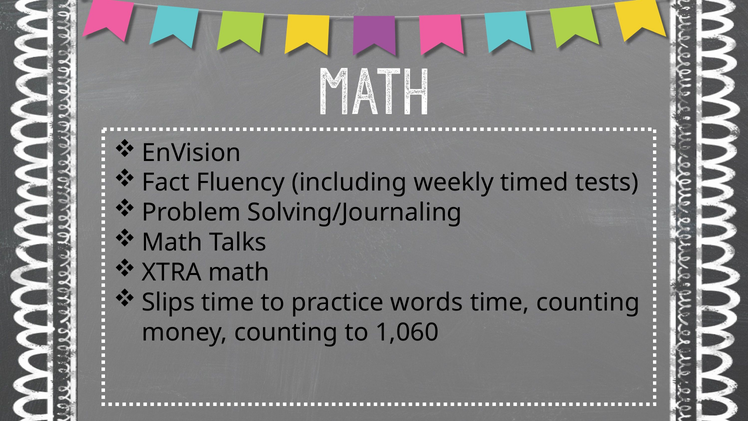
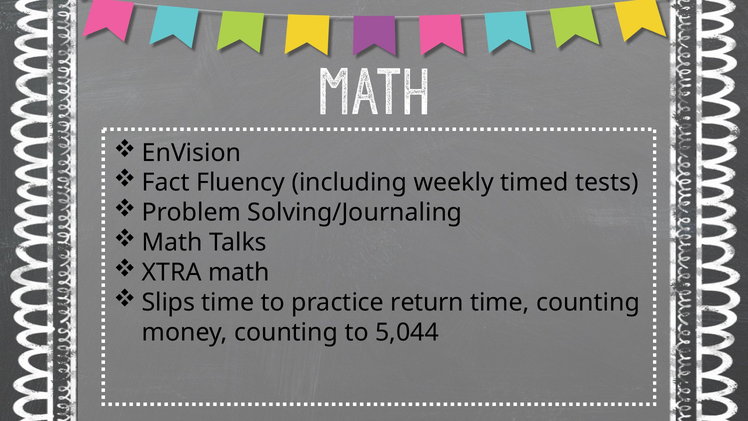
words: words -> return (427, 302)
1,060: 1,060 -> 5,044 (407, 332)
